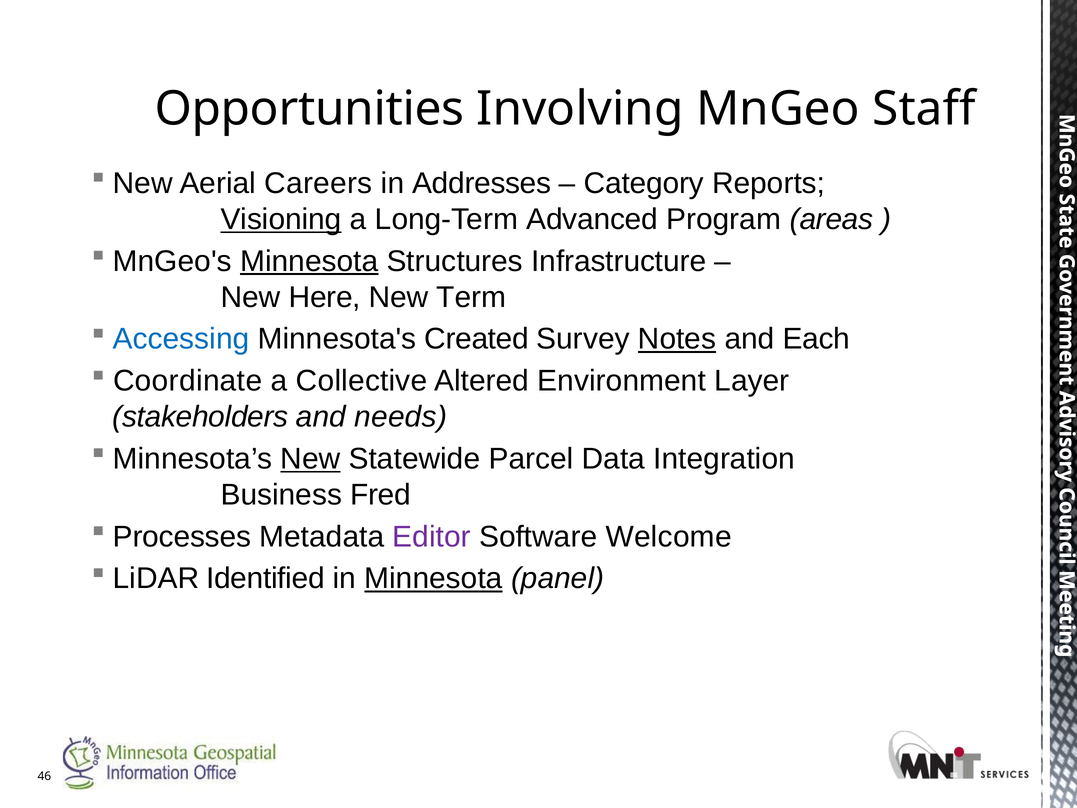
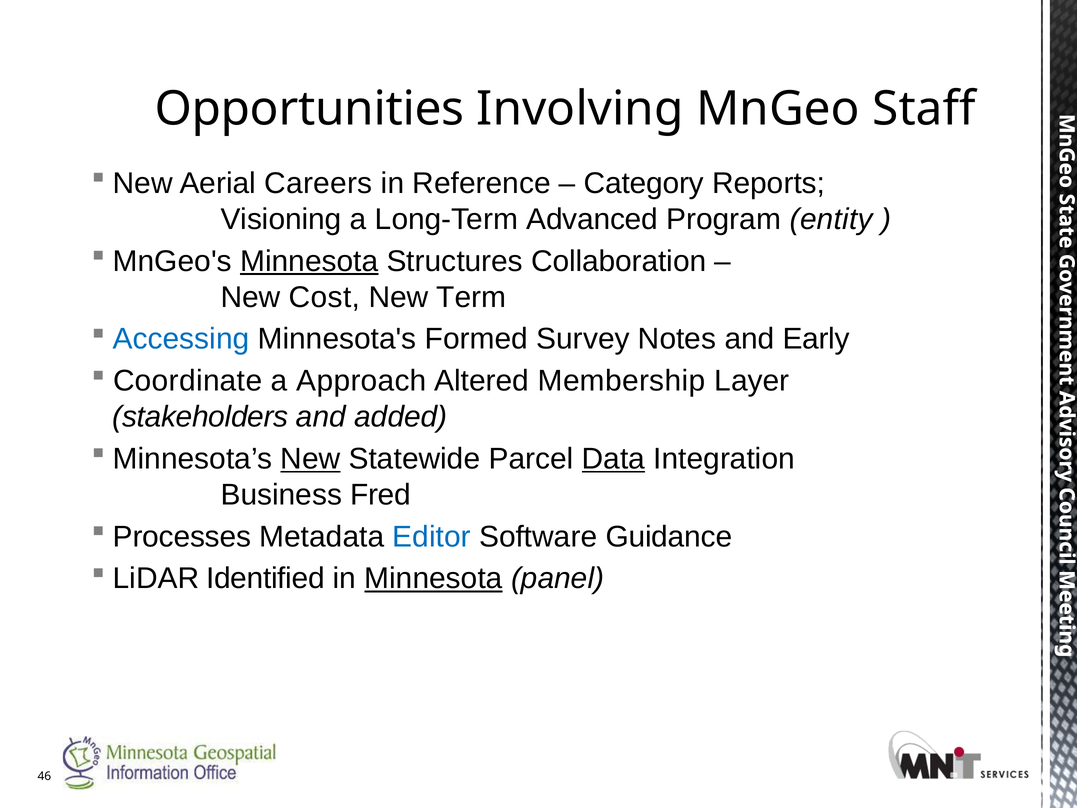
Addresses: Addresses -> Reference (482, 183)
Visioning underline: present -> none (281, 219)
areas: areas -> entity (831, 219)
Infrastructure: Infrastructure -> Collaboration (619, 261)
Here: Here -> Cost (324, 297)
Created: Created -> Formed (476, 339)
Notes underline: present -> none (677, 339)
Each: Each -> Early (816, 339)
Collective: Collective -> Approach (362, 381)
Environment: Environment -> Membership (622, 381)
needs: needs -> added (401, 417)
Data underline: none -> present (613, 459)
Editor colour: purple -> blue (432, 536)
Welcome: Welcome -> Guidance (669, 536)
